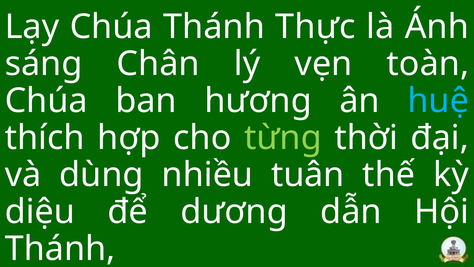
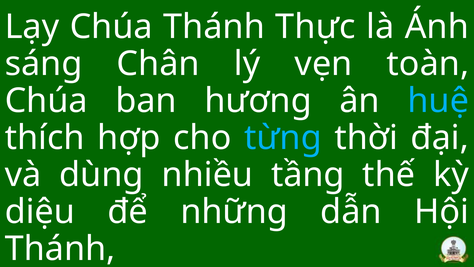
từng colour: light green -> light blue (283, 138)
tuân: tuân -> tầng (308, 175)
dương: dương -> những (234, 212)
